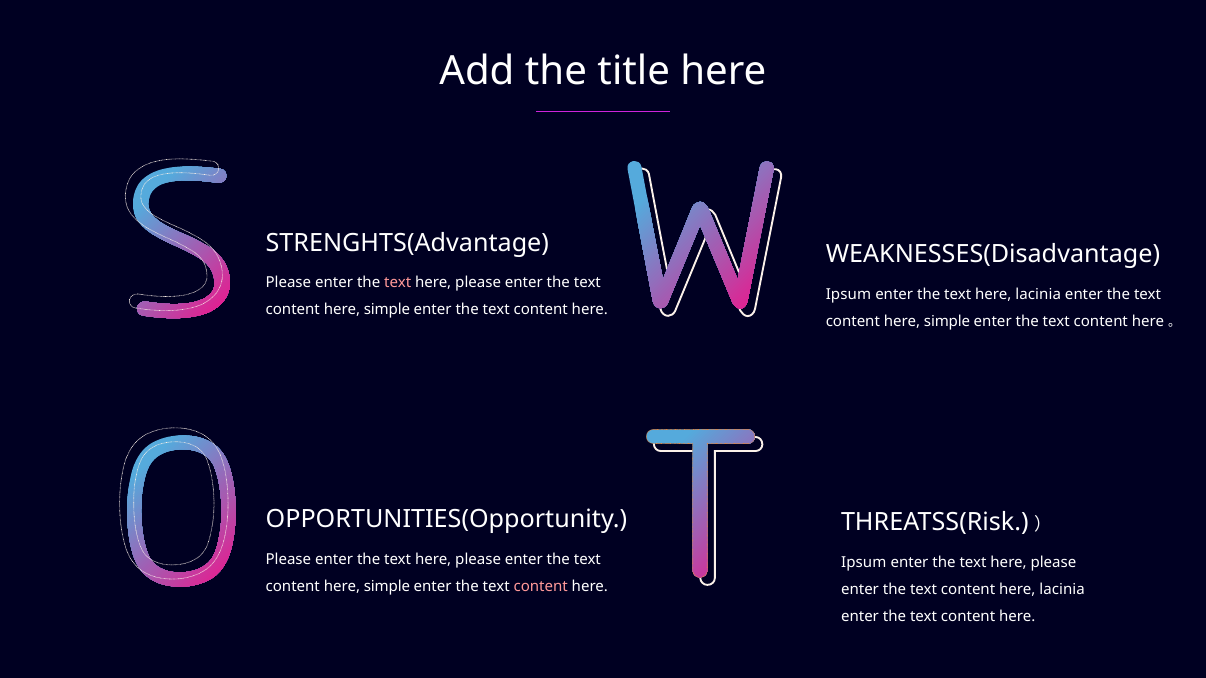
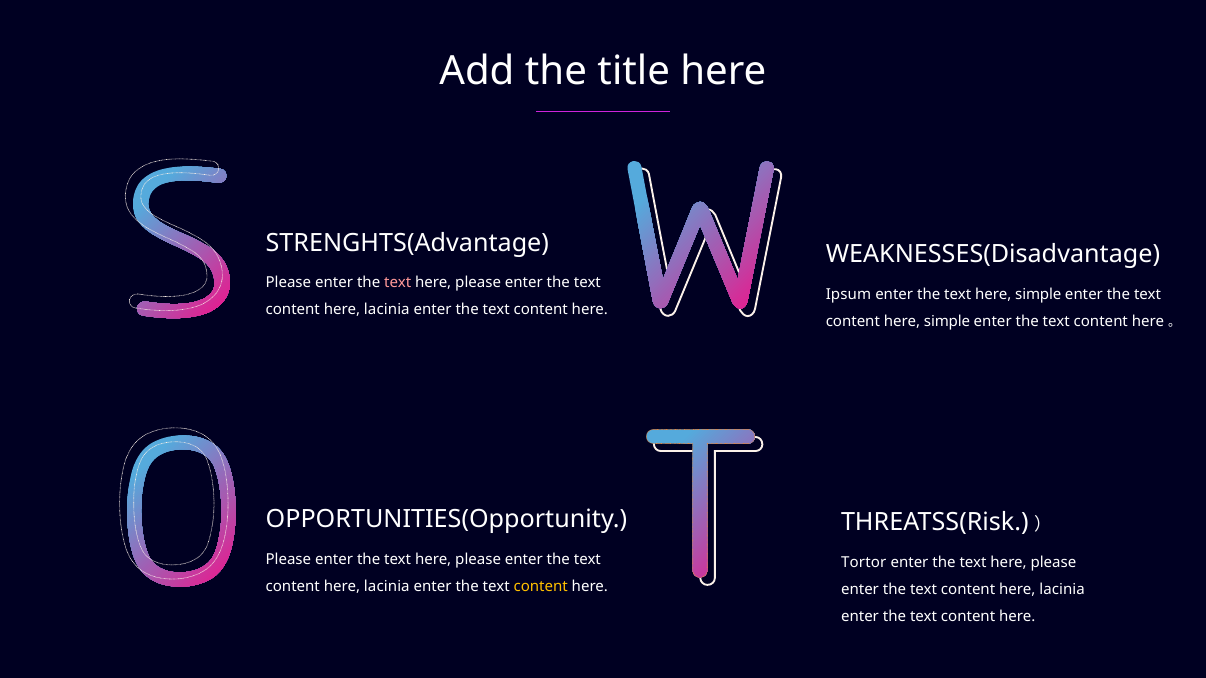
text here lacinia: lacinia -> simple (1038, 294)
simple: simple -> lacinia (387, 310)
Ipsum: Ipsum -> Tortor (864, 563)
simple: simple -> lacinia (387, 587)
content colour: pink -> yellow (541, 587)
